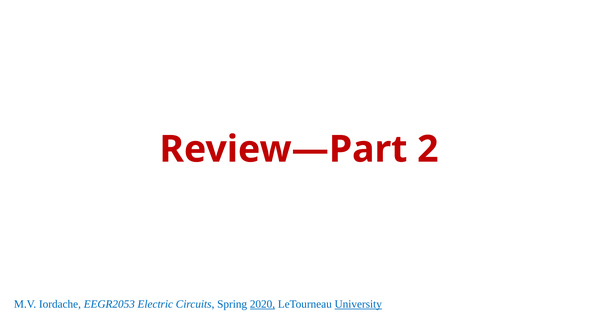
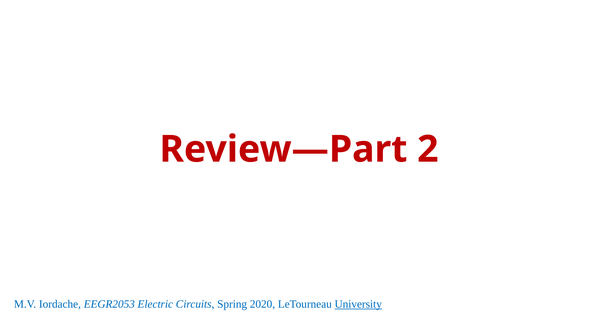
2020 underline: present -> none (262, 304)
